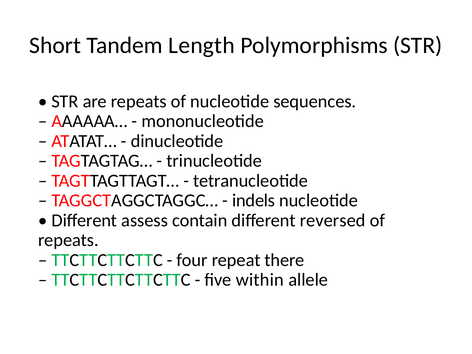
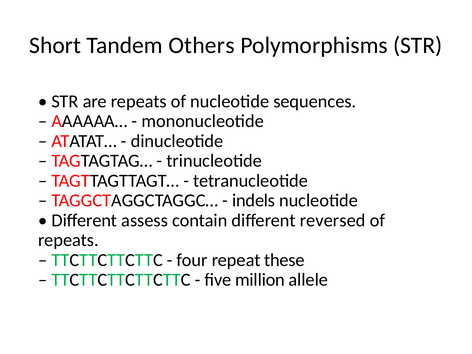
Length: Length -> Others (202, 45)
there: there -> these (284, 260)
within: within -> million (260, 280)
